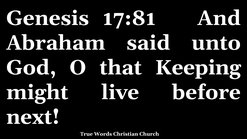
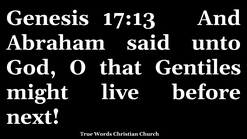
17:81: 17:81 -> 17:13 (129, 18)
Keeping: Keeping -> Gentiles (198, 68)
